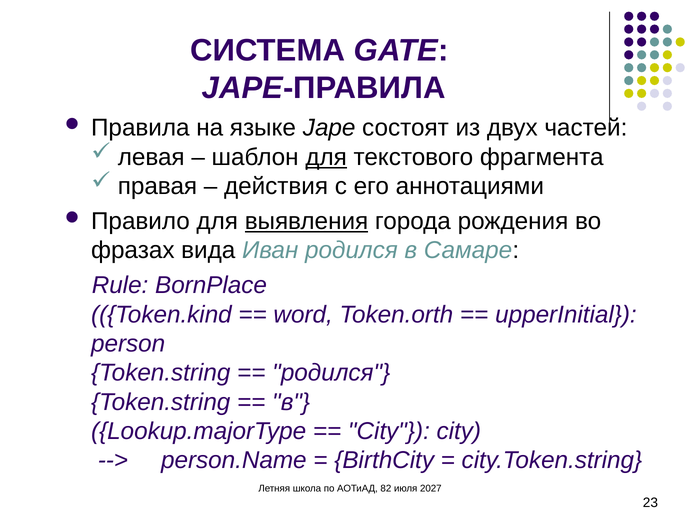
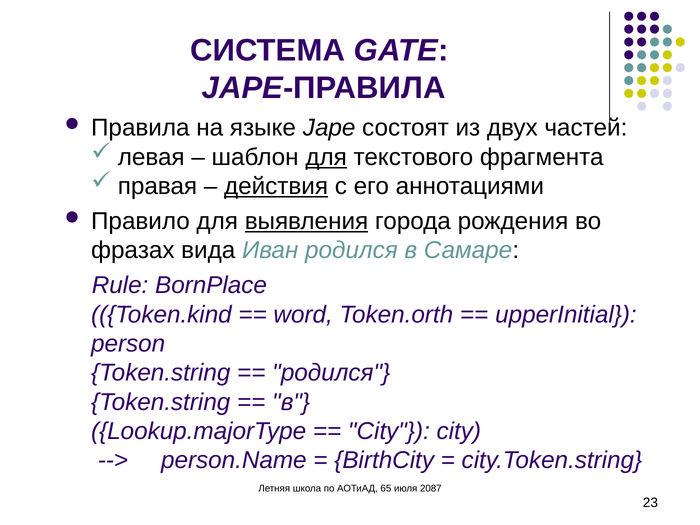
действия underline: none -> present (276, 186)
82: 82 -> 65 (386, 488)
2027: 2027 -> 2087 (431, 488)
